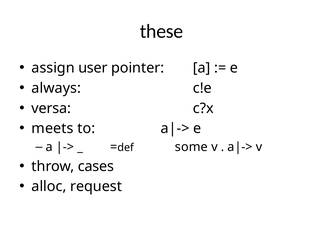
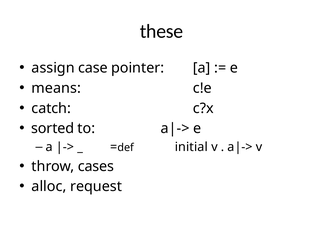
user: user -> case (93, 68)
always: always -> means (56, 88)
versa: versa -> catch (51, 108)
meets: meets -> sorted (53, 128)
some: some -> initial (191, 147)
